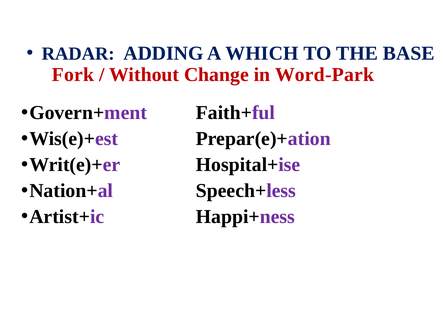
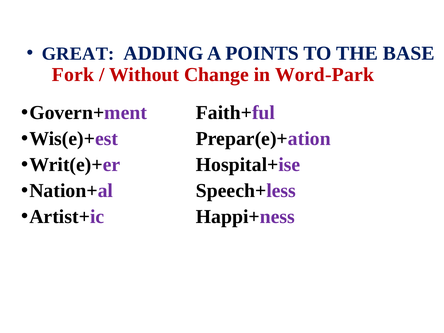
RADAR: RADAR -> GREAT (78, 54)
WHICH: WHICH -> POINTS (262, 53)
